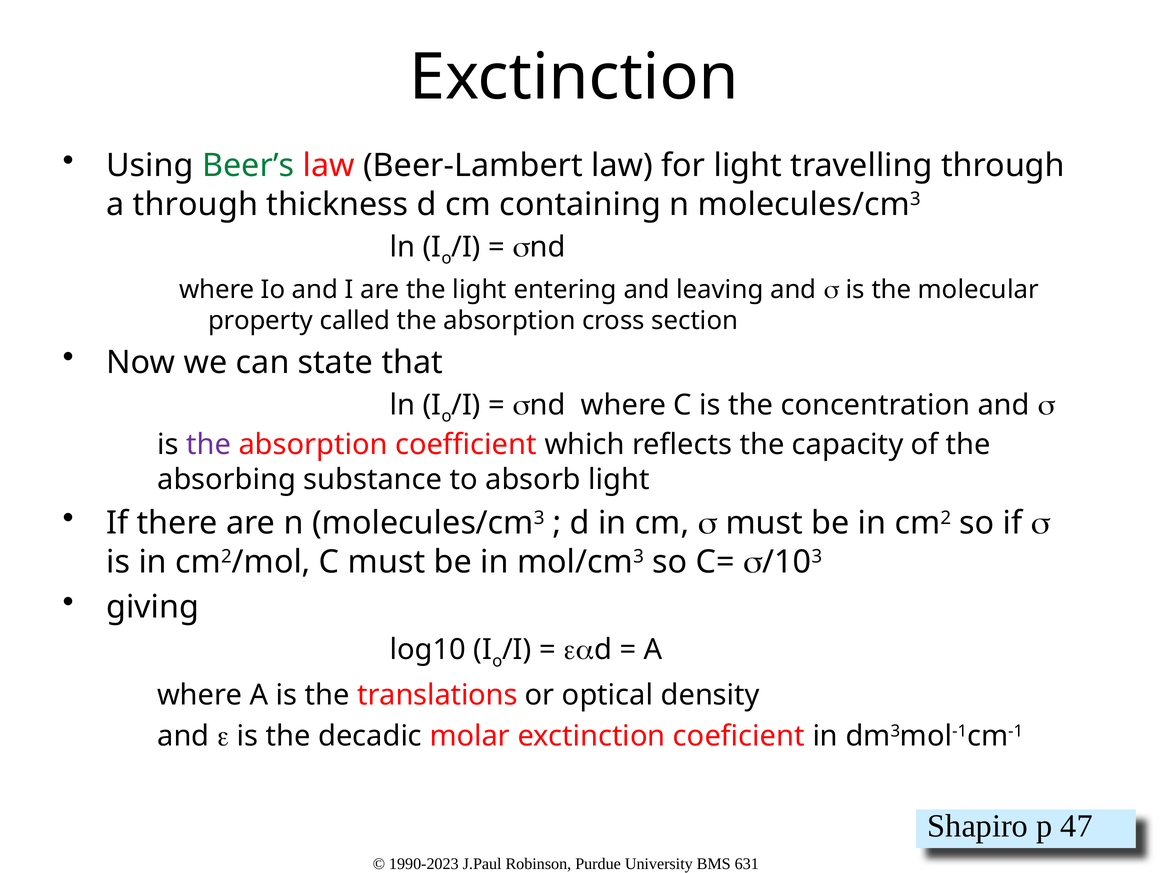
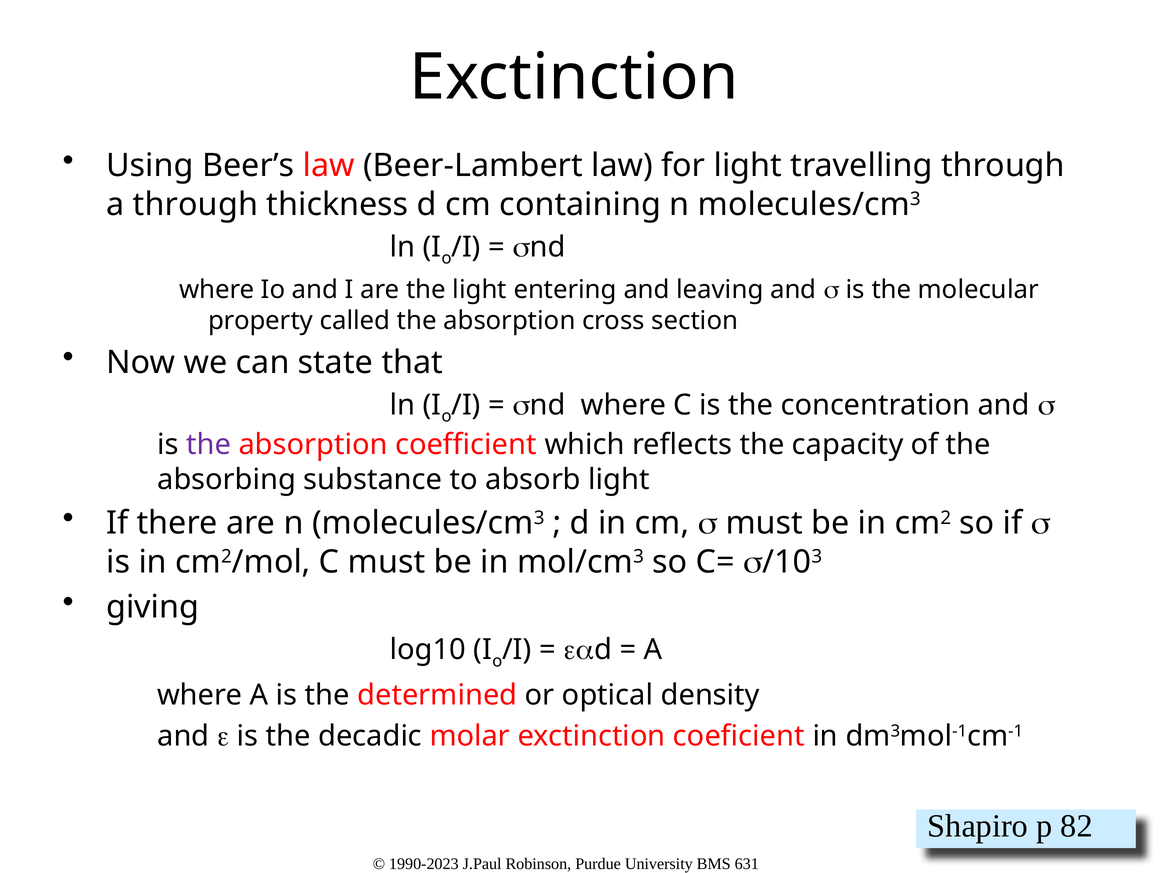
Beer’s colour: green -> black (248, 166)
translations: translations -> determined (437, 695)
47: 47 -> 82 (1076, 826)
